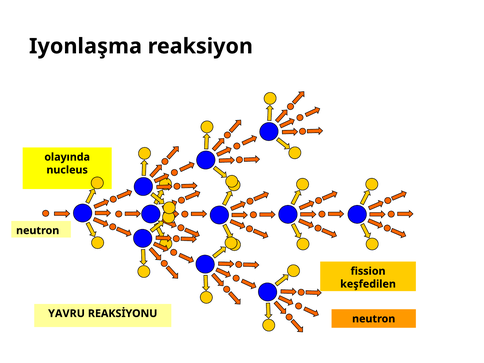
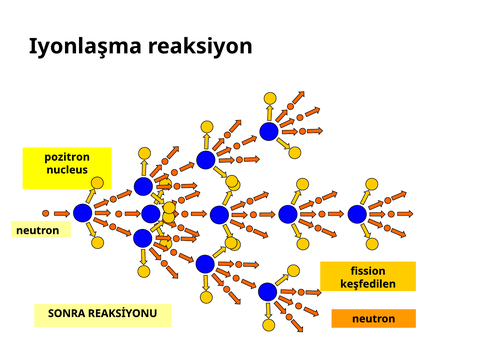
olayında: olayında -> pozitron (67, 157)
YAVRU: YAVRU -> SONRA (67, 314)
